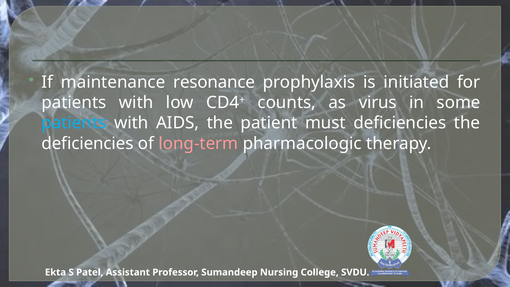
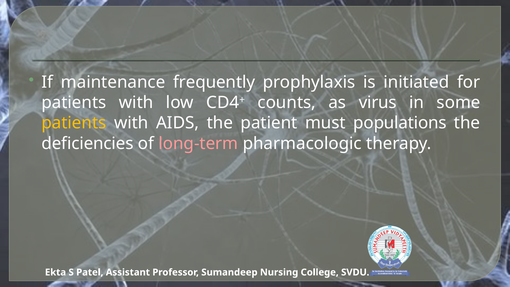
resonance: resonance -> frequently (214, 82)
patients colour: light blue -> yellow (74, 123)
must deficiencies: deficiencies -> populations (400, 123)
